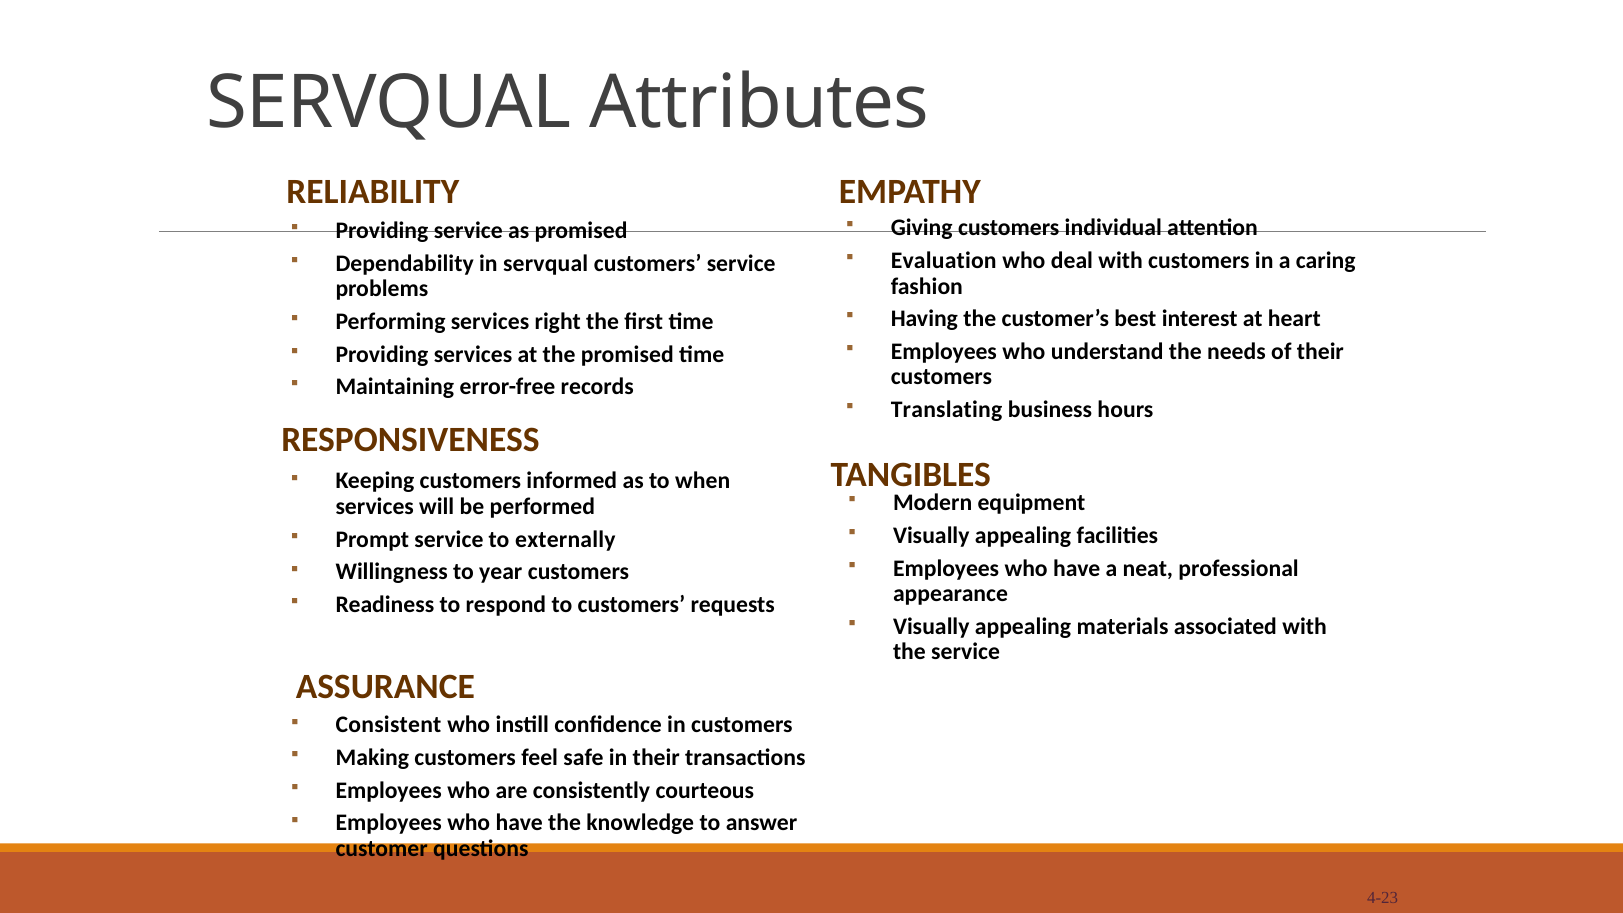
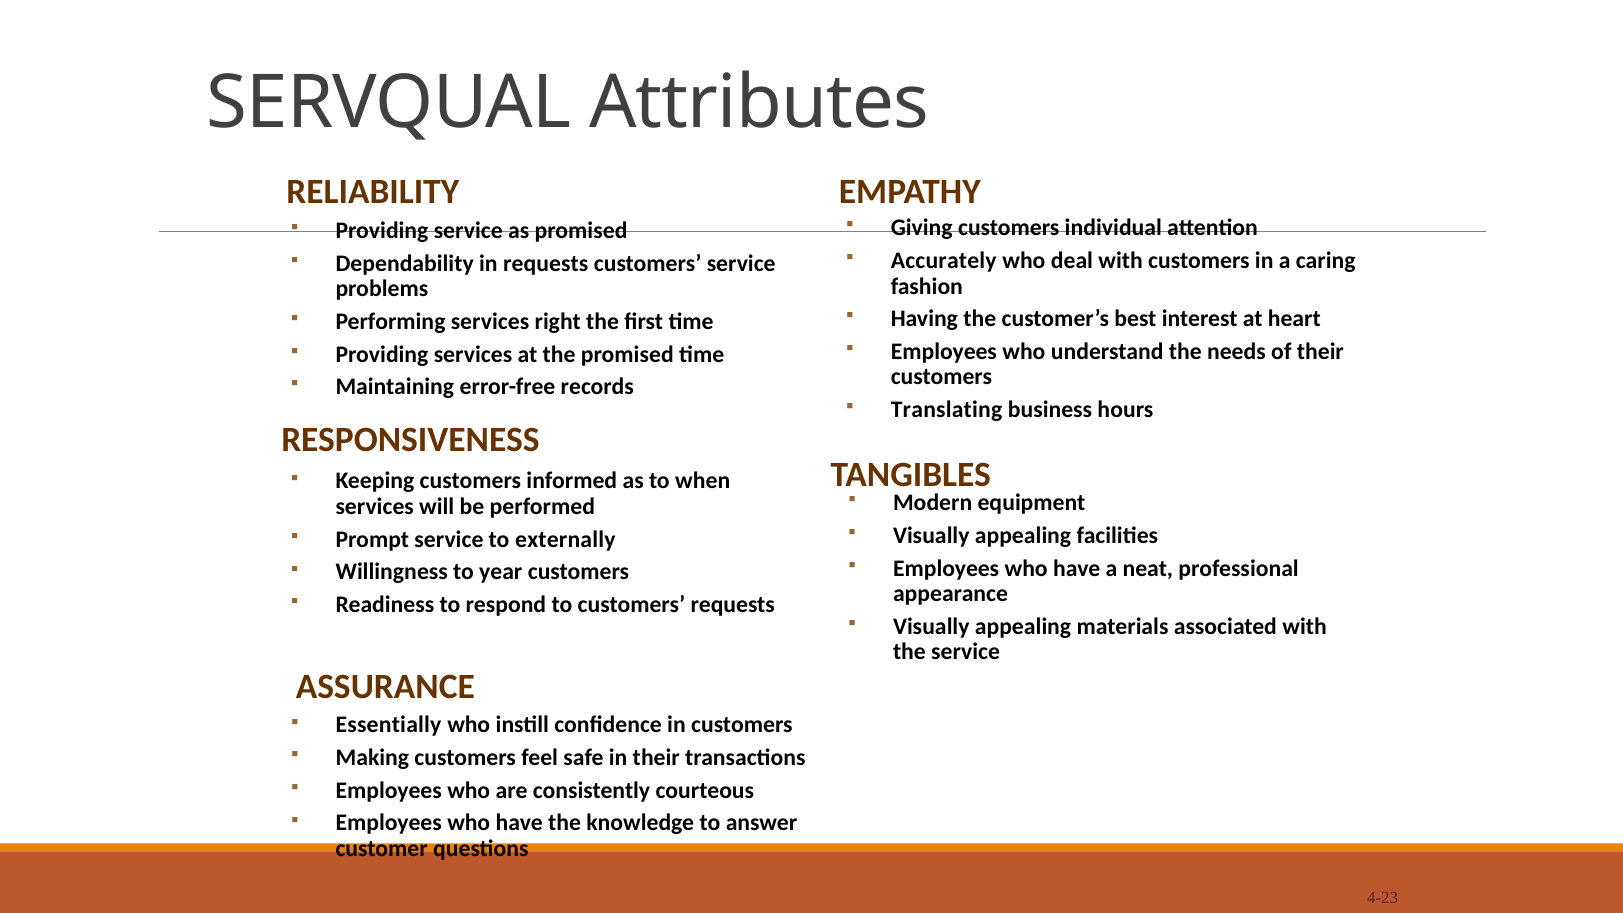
Evaluation: Evaluation -> Accurately (944, 261)
in servqual: servqual -> requests (546, 263)
Consistent: Consistent -> Essentially (389, 725)
